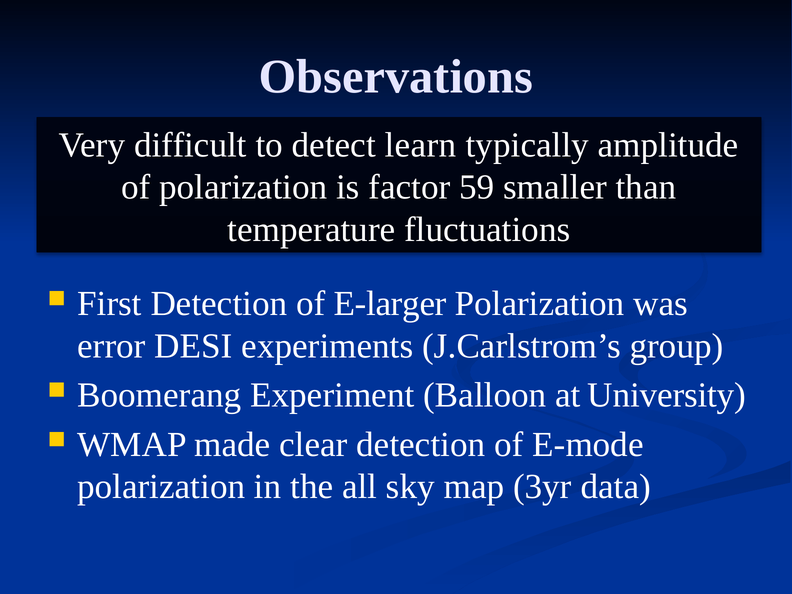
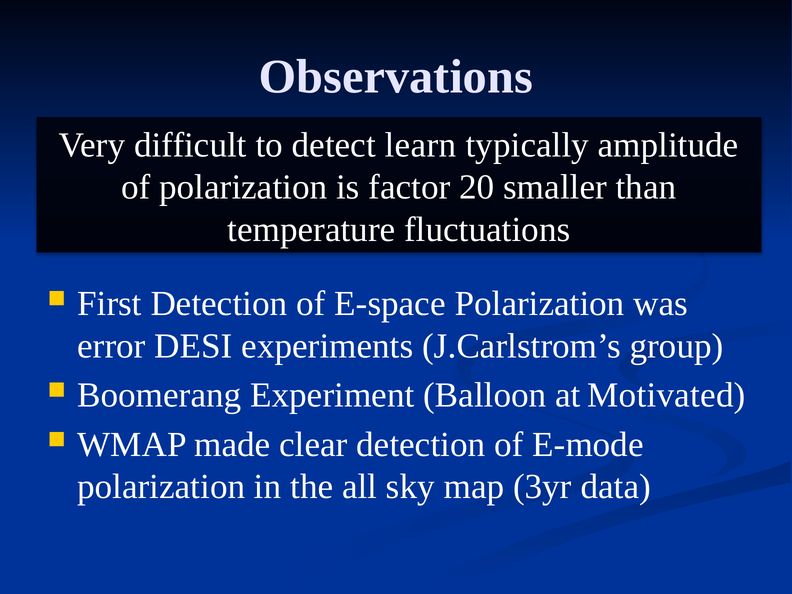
59: 59 -> 20 (477, 187)
E-larger: E-larger -> E-space (390, 304)
University: University -> Motivated (667, 395)
